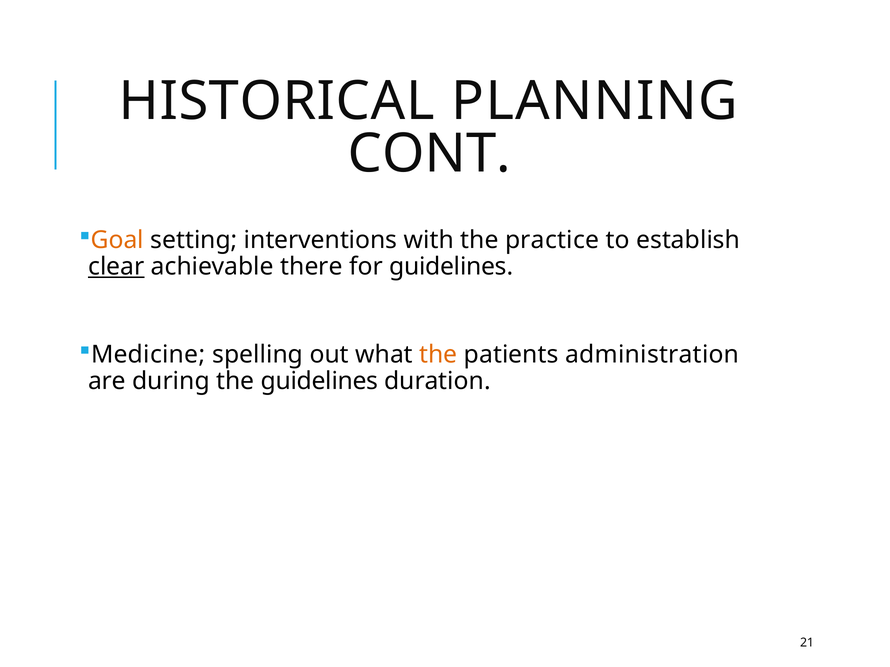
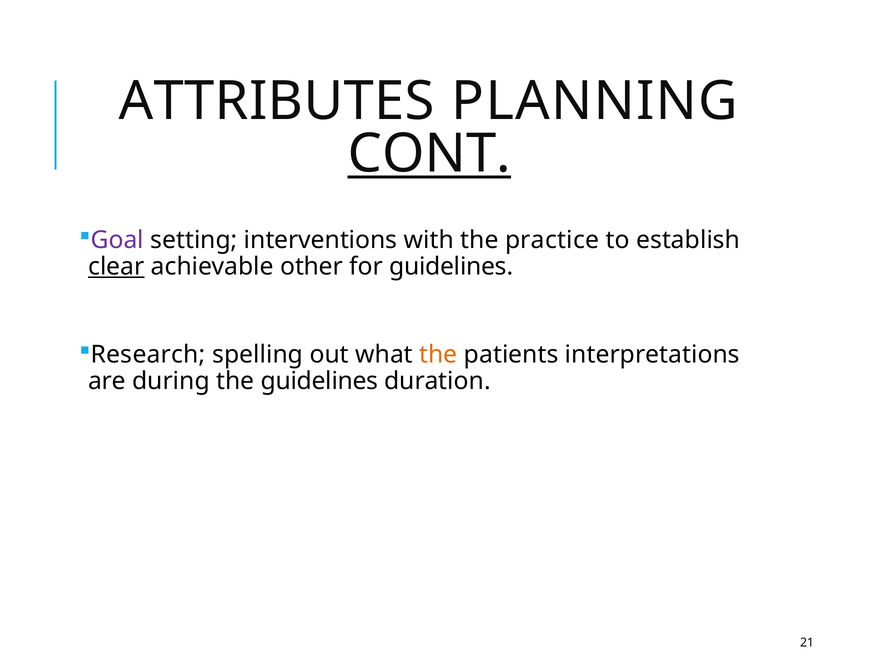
HISTORICAL: HISTORICAL -> ATTRIBUTES (277, 102)
CONT underline: none -> present (429, 154)
Goal colour: orange -> purple (117, 240)
there: there -> other (312, 267)
Medicine: Medicine -> Research (148, 355)
administration: administration -> interpretations (652, 355)
